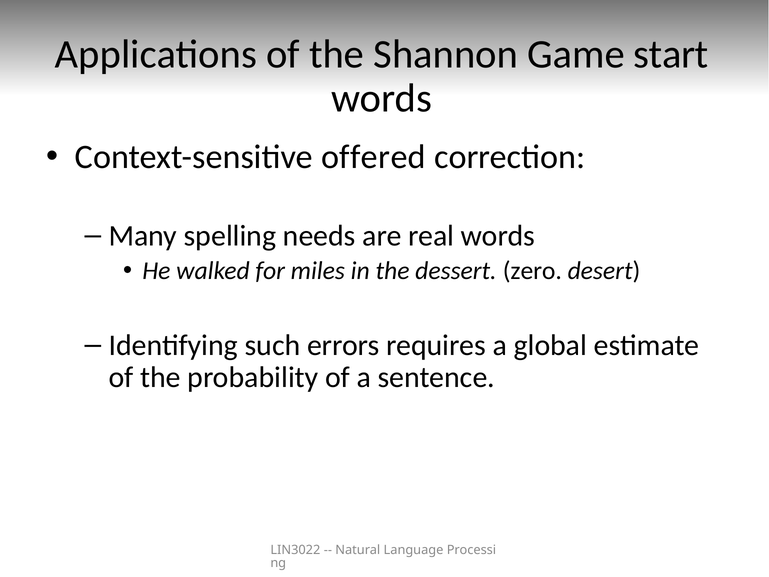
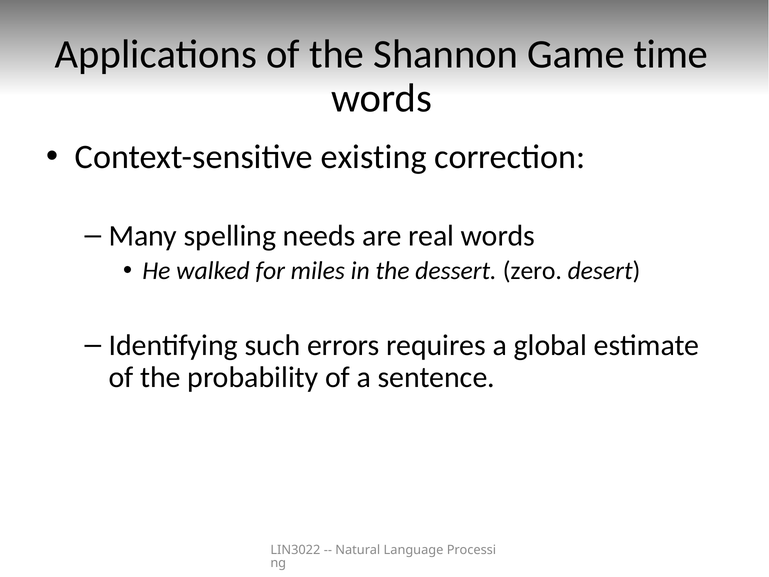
start: start -> time (671, 55)
offered: offered -> existing (374, 157)
